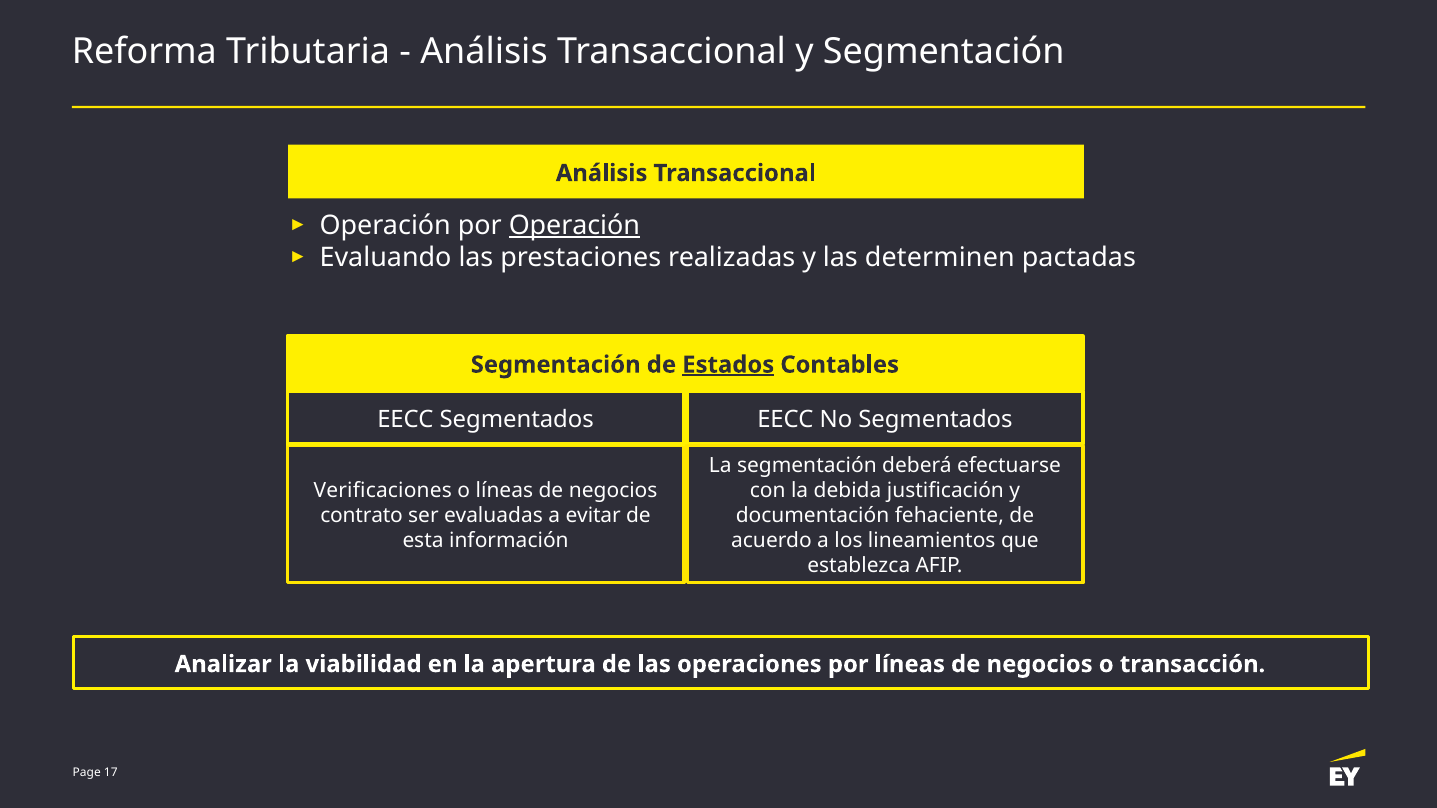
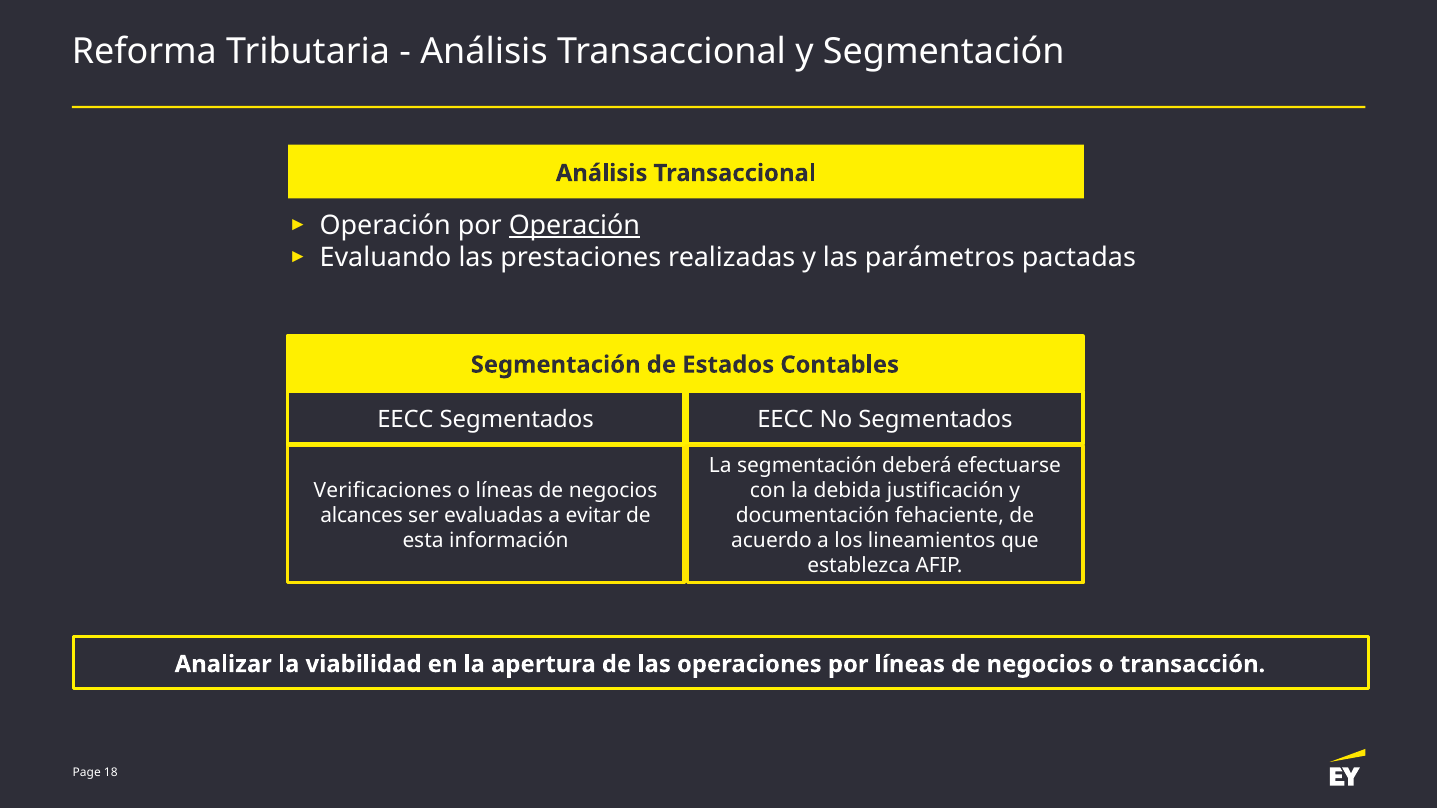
determinen: determinen -> parámetros (940, 258)
Estados underline: present -> none (728, 365)
contrato: contrato -> alcances (362, 515)
17: 17 -> 18 (111, 773)
